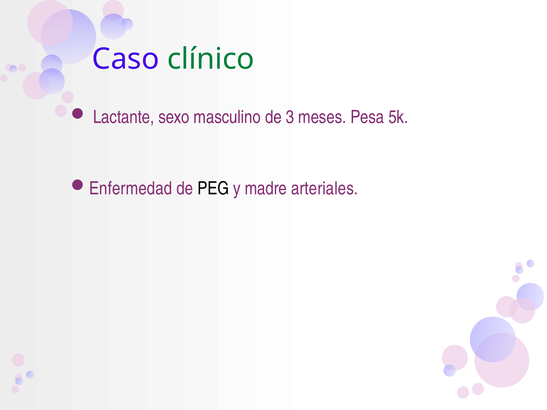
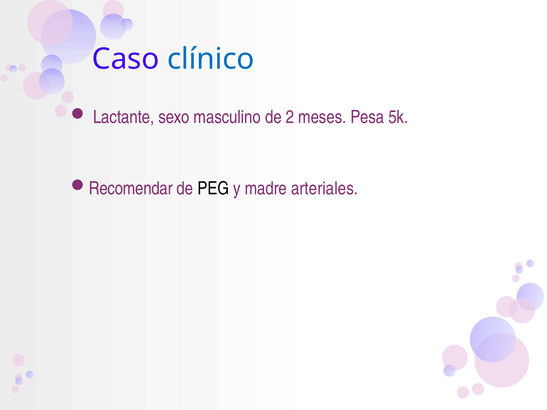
clínico colour: green -> blue (211, 59)
3: 3 -> 2 (290, 117)
Enfermedad: Enfermedad -> Recomendar (131, 188)
